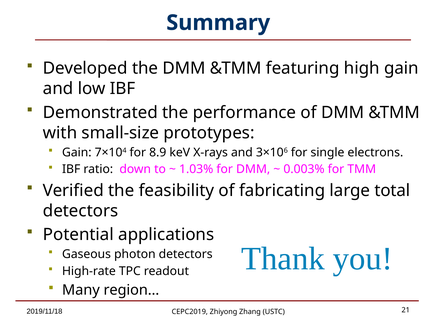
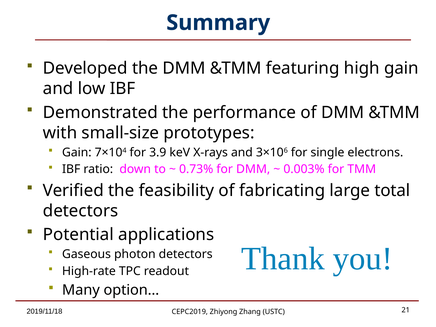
8.9: 8.9 -> 3.9 (158, 152)
1.03%: 1.03% -> 0.73% (196, 169)
region…: region… -> option… (131, 290)
